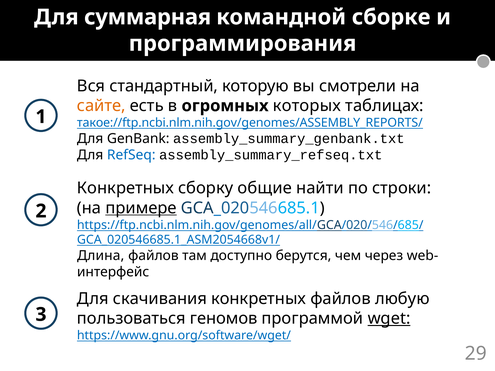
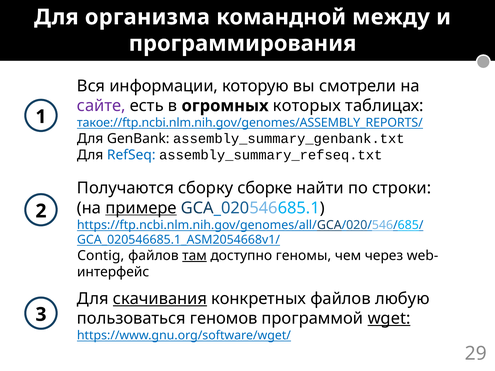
суммарная: суммарная -> организма (147, 17)
сборке: сборке -> между (391, 17)
стандартный: стандартный -> информации (164, 86)
сайте colour: orange -> purple (101, 106)
Конкретных: Конкретных -> Получаются (125, 188)
общие: общие -> сборке (265, 188)
Длина: Длина -> Contig (101, 256)
там underline: none -> present (195, 256)
берутся: берутся -> геномы (303, 256)
скачивания underline: none -> present (160, 299)
